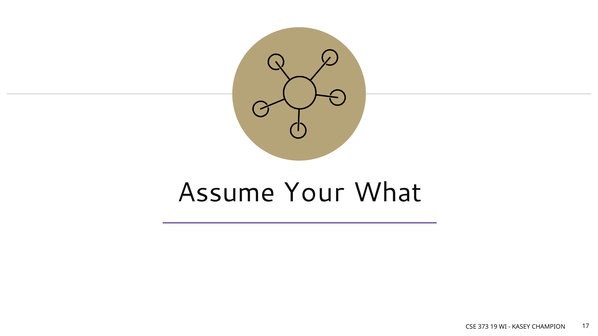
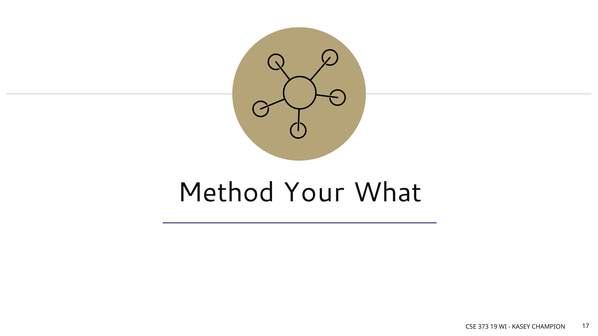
Assume: Assume -> Method (226, 193)
